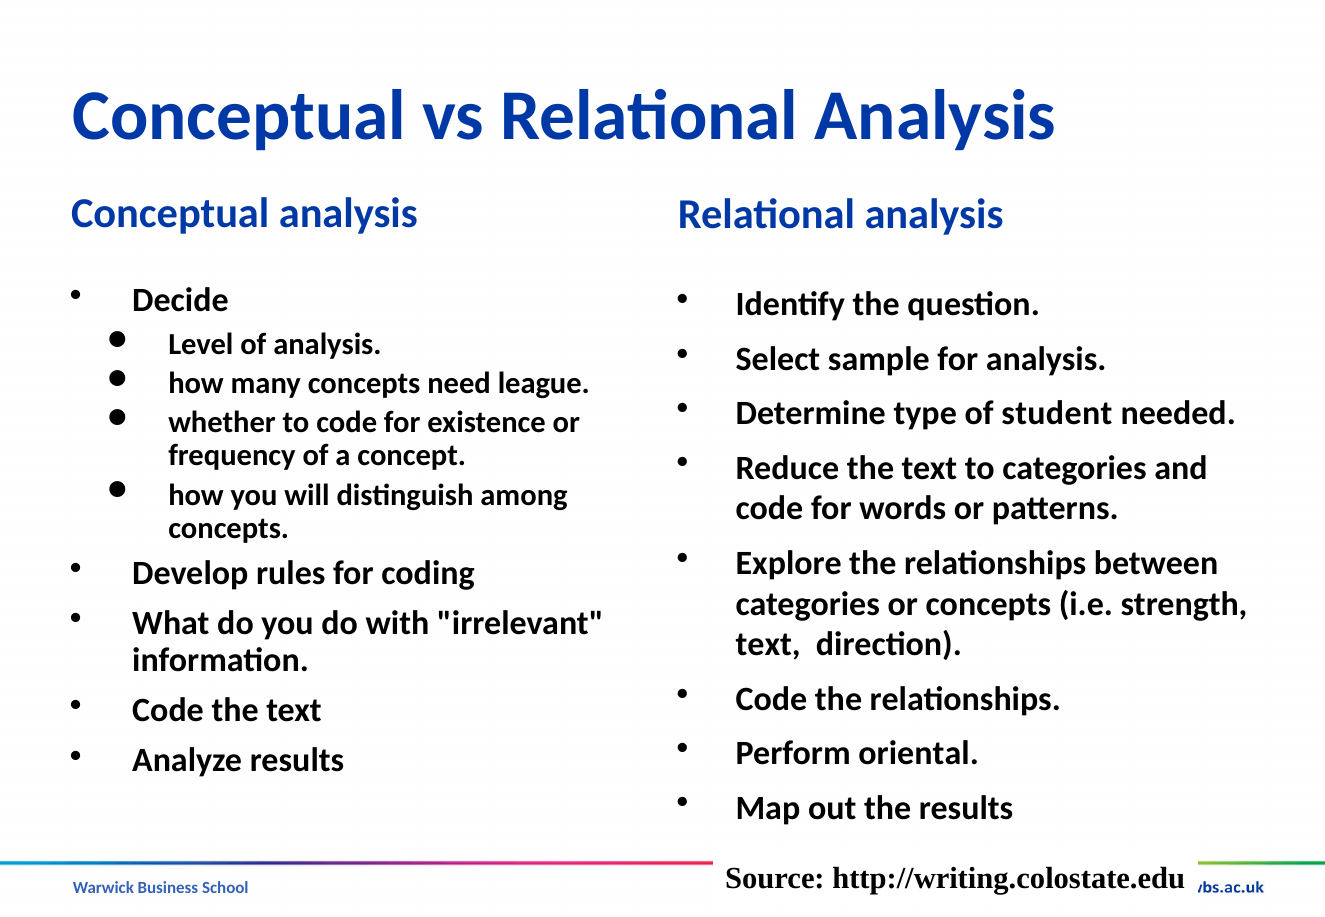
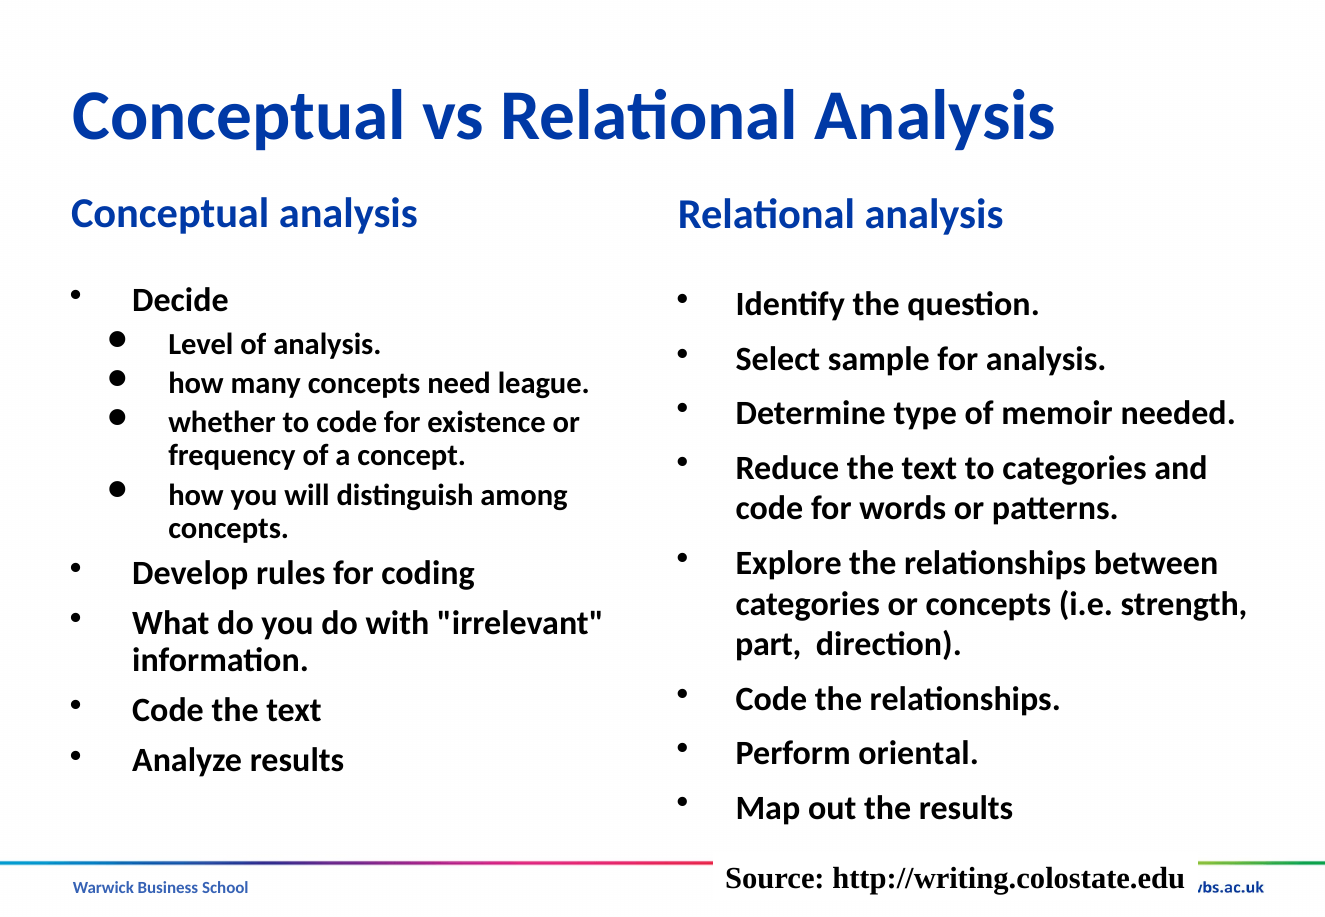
student: student -> memoir (1057, 414)
text: text -> part (768, 645)
